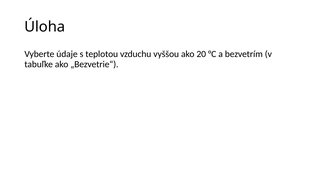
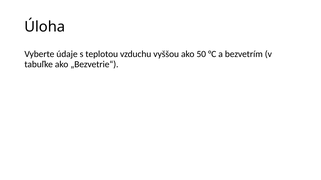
20: 20 -> 50 (201, 54)
